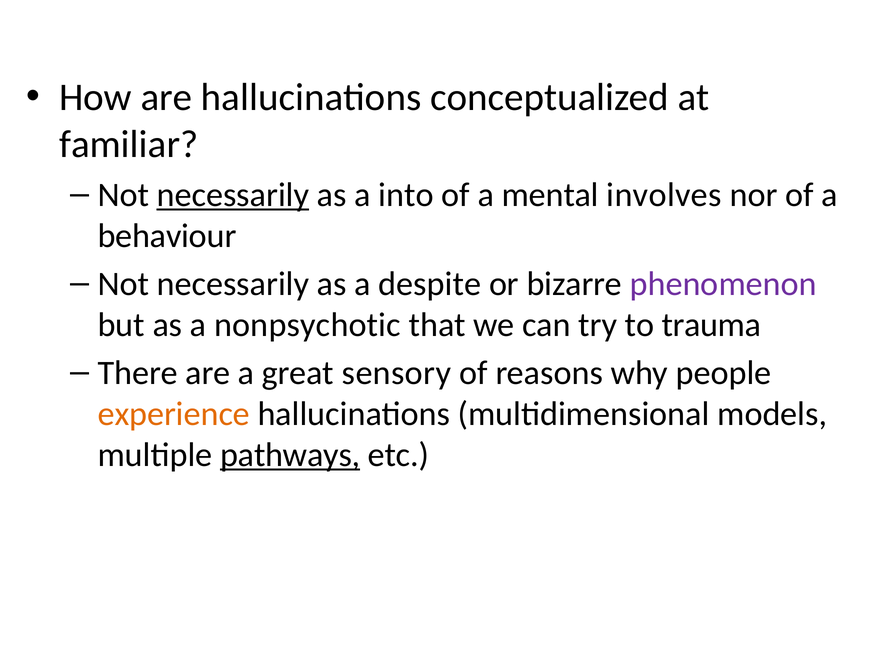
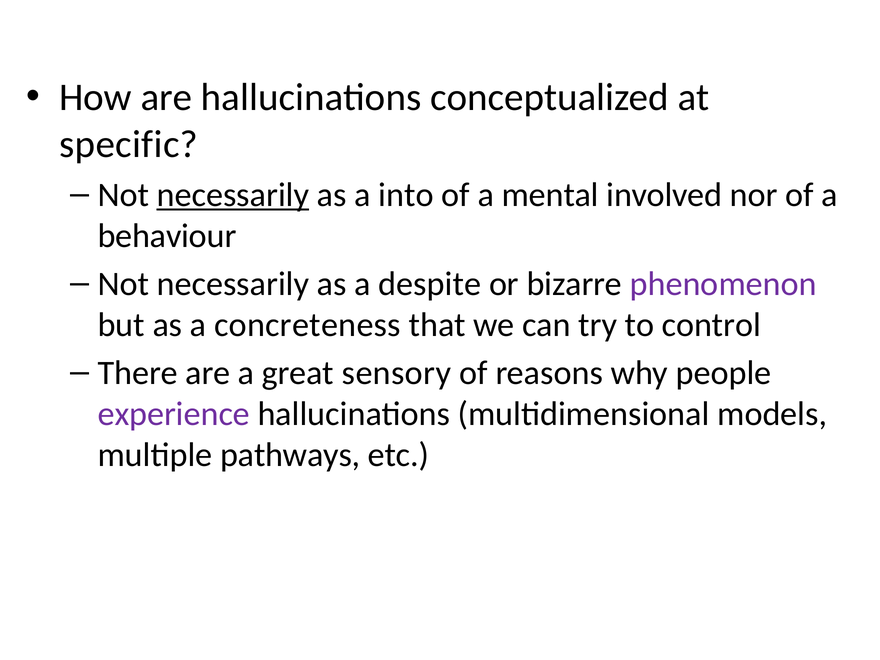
familiar: familiar -> specific (129, 144)
involves: involves -> involved (664, 195)
nonpsychotic: nonpsychotic -> concreteness (307, 325)
trauma: trauma -> control (711, 325)
experience colour: orange -> purple (174, 414)
pathways underline: present -> none (290, 455)
